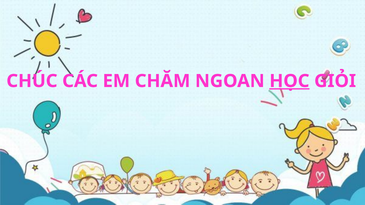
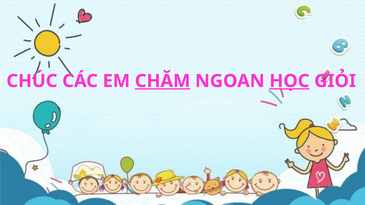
CHĂM underline: none -> present (163, 81)
